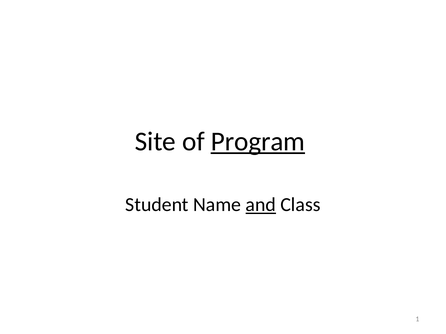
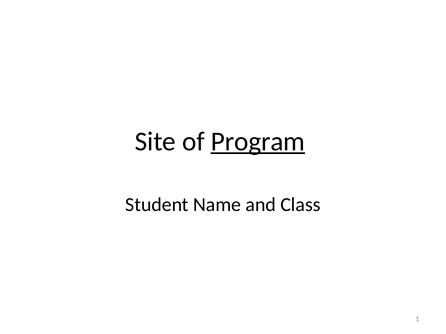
and underline: present -> none (261, 205)
